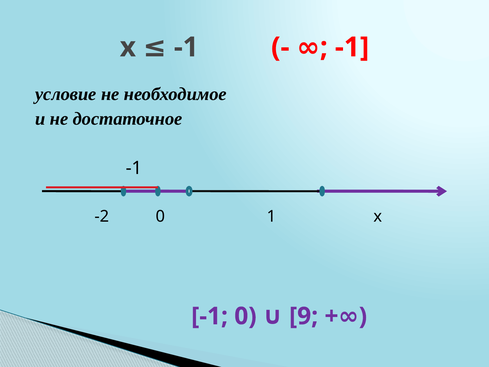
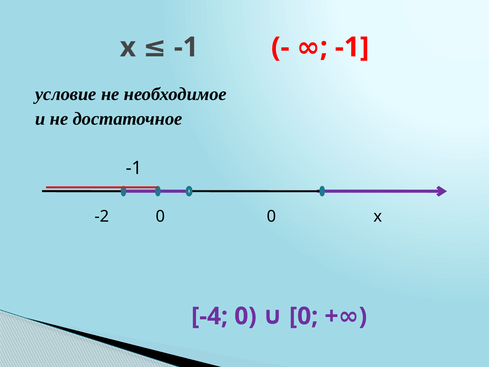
-2 0 1: 1 -> 0 (271, 216)
-1: -1 -> -4 (210, 316)
9: 9 -> 0 (304, 316)
